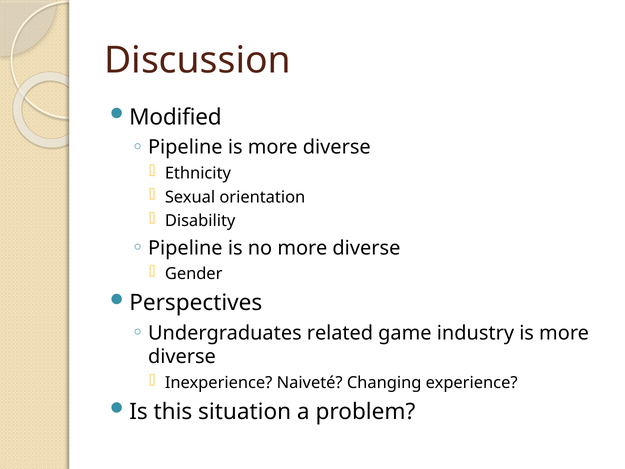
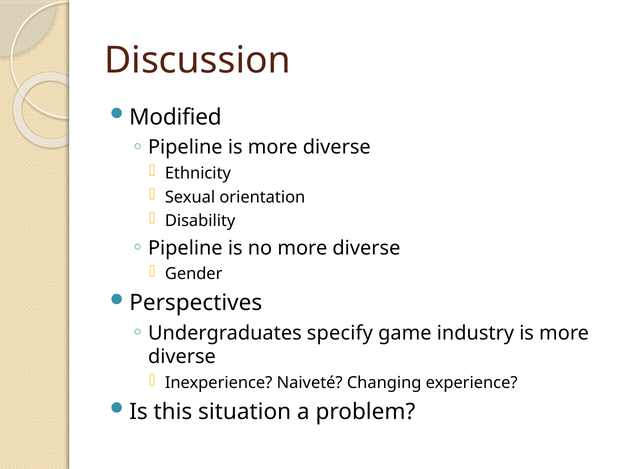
related: related -> specify (340, 333)
